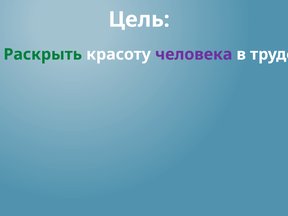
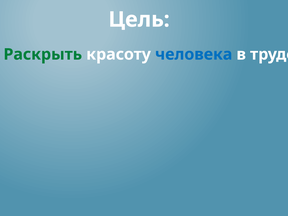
человека colour: purple -> blue (194, 54)
